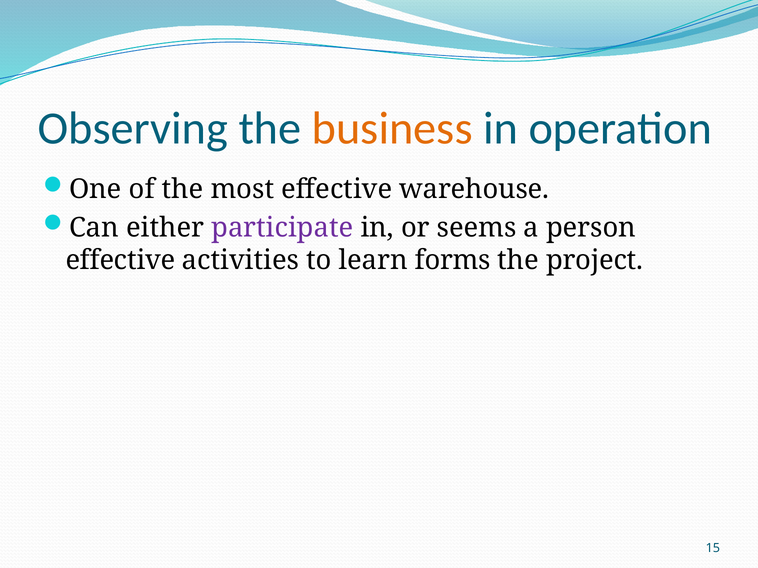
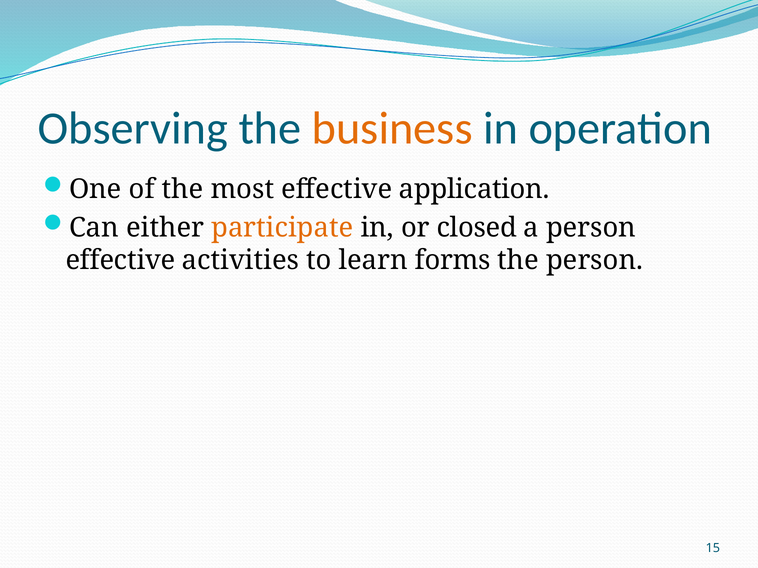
warehouse: warehouse -> application (474, 190)
participate colour: purple -> orange (282, 228)
seems: seems -> closed (477, 228)
the project: project -> person (595, 261)
